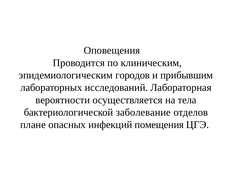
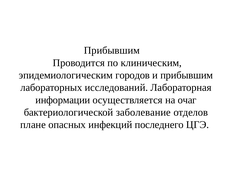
Оповещения: Оповещения -> Прибывшим (112, 50)
вероятности: вероятности -> информации (63, 100)
тела: тела -> очаг (187, 100)
помещения: помещения -> последнего (159, 125)
